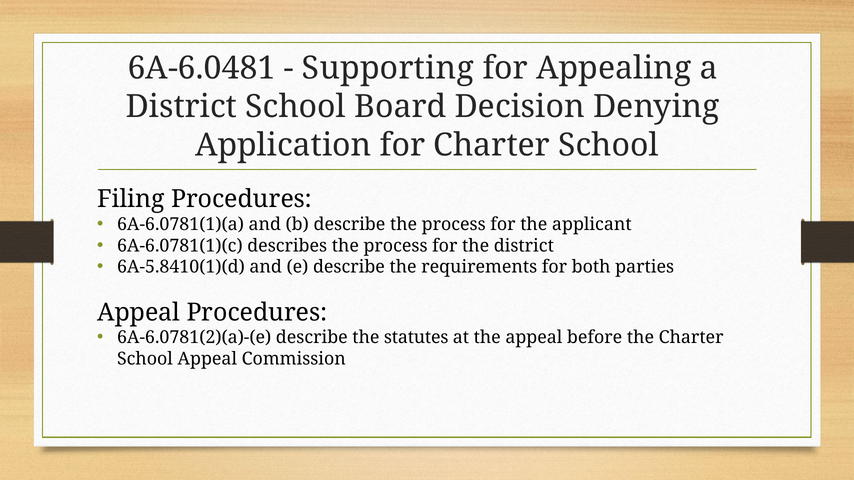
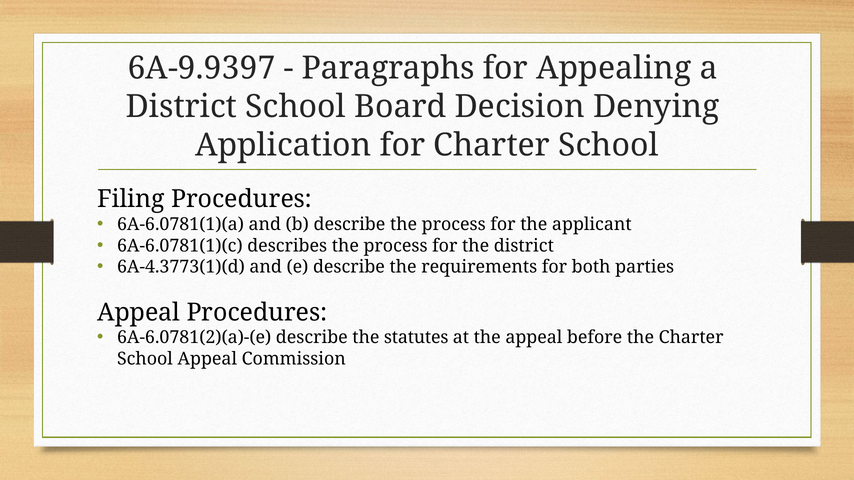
6A-6.0481: 6A-6.0481 -> 6A-9.9397 (201, 68)
Supporting: Supporting -> Paragraphs (388, 68)
6A-5.8410(1)(d: 6A-5.8410(1)(d -> 6A-4.3773(1)(d (181, 267)
